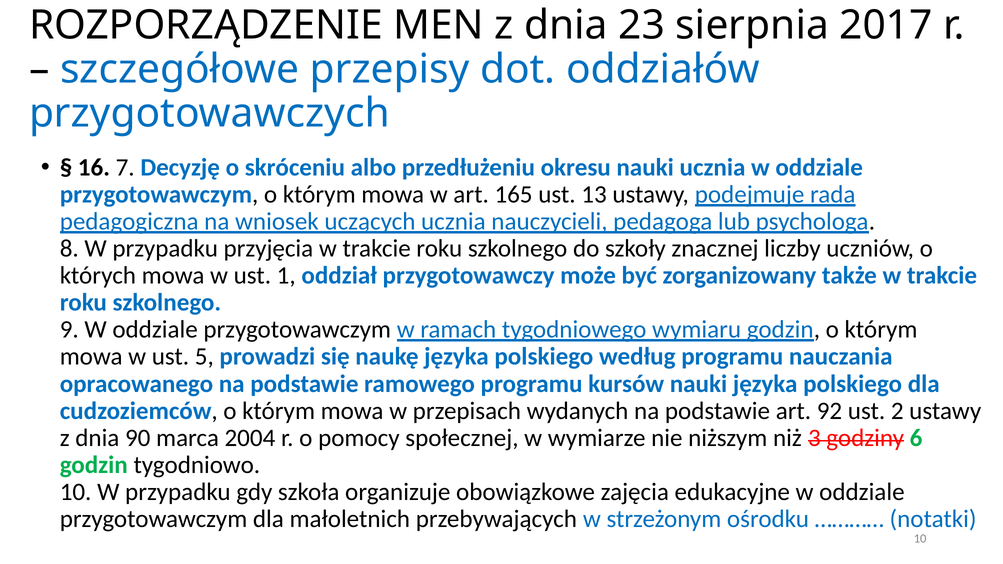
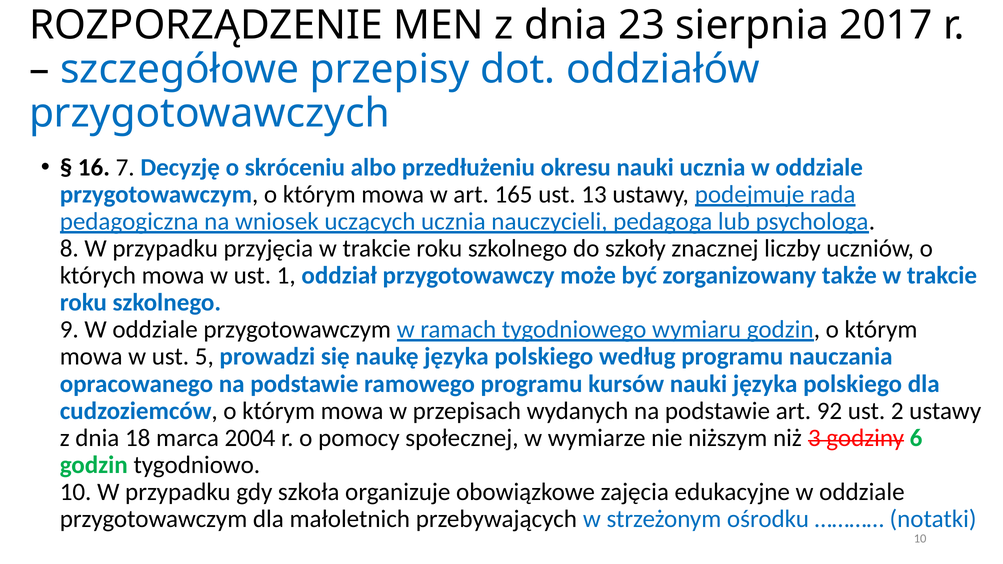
90: 90 -> 18 (138, 438)
